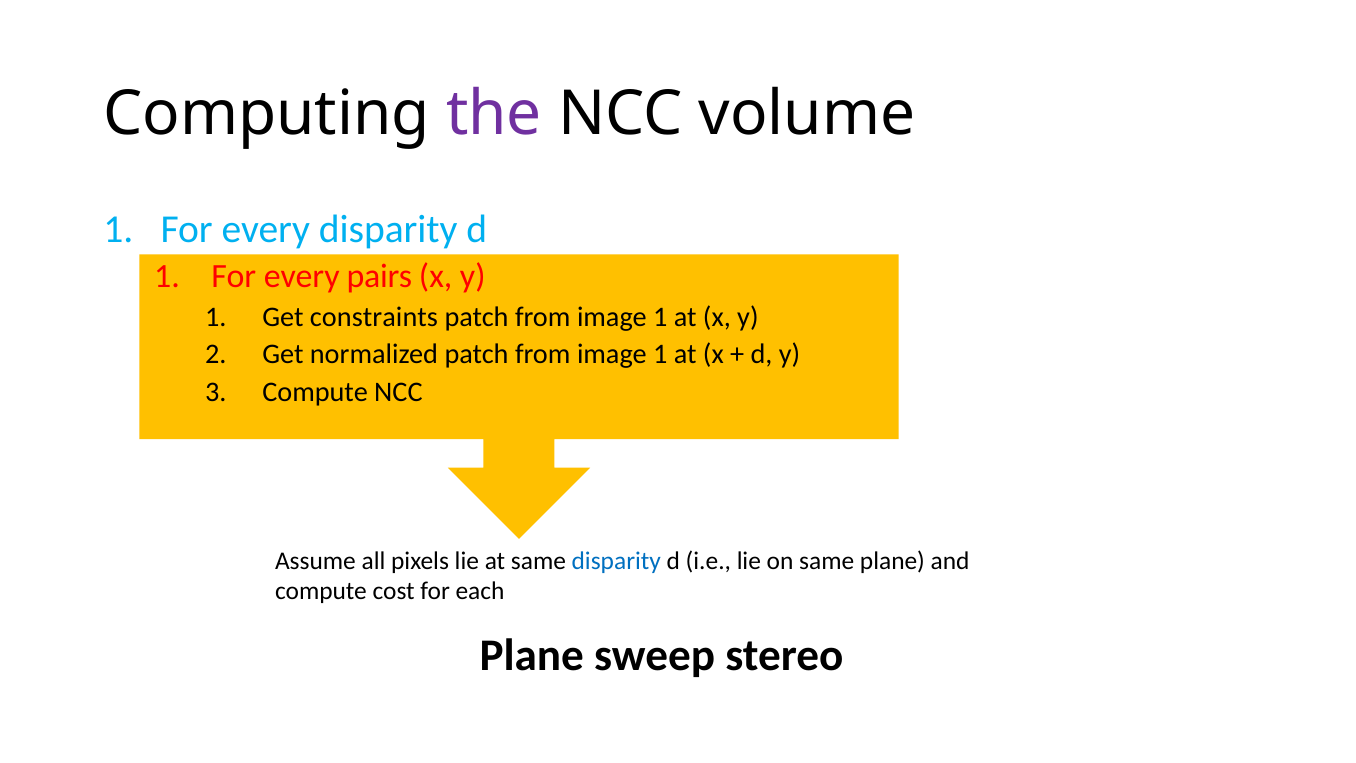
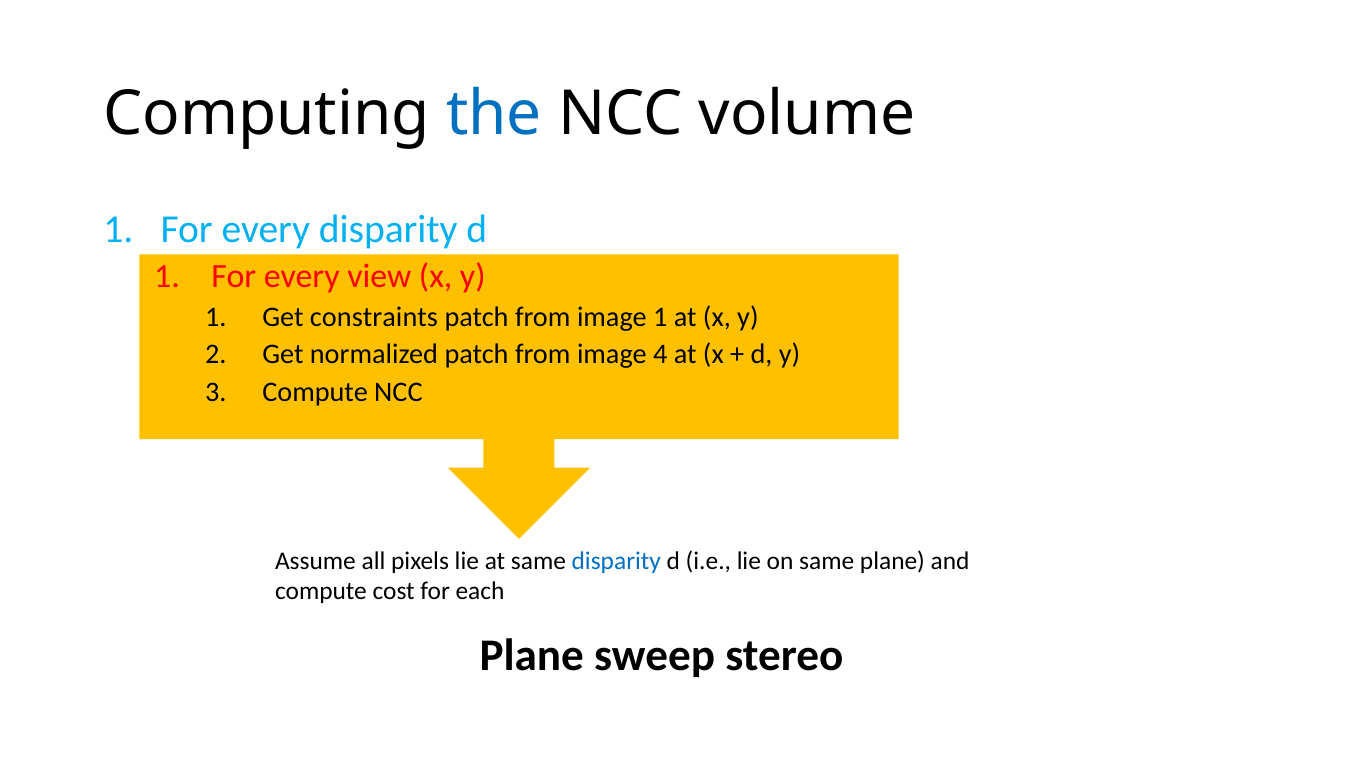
the colour: purple -> blue (494, 114)
pairs: pairs -> view (379, 276)
1: 1 -> 4 (660, 354)
